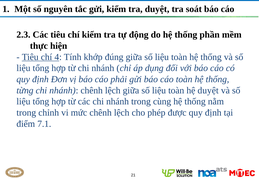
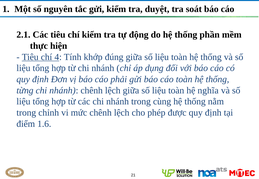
2.3: 2.3 -> 2.1 (23, 35)
hệ duyệt: duyệt -> nghĩa (208, 91)
7.1: 7.1 -> 1.6 (44, 124)
